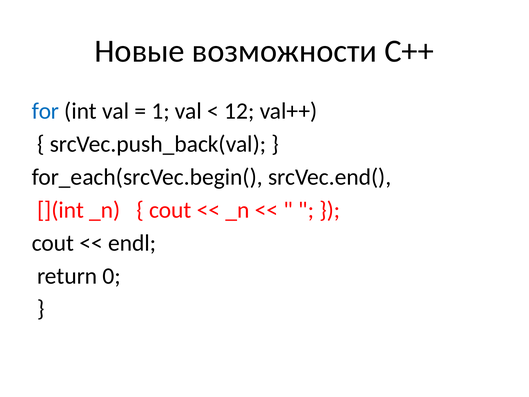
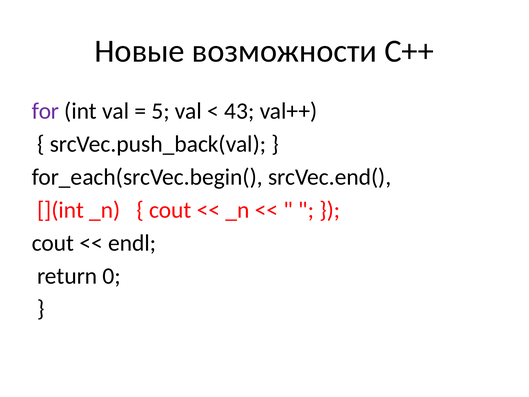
for colour: blue -> purple (45, 111)
1: 1 -> 5 (161, 111)
12: 12 -> 43 (239, 111)
